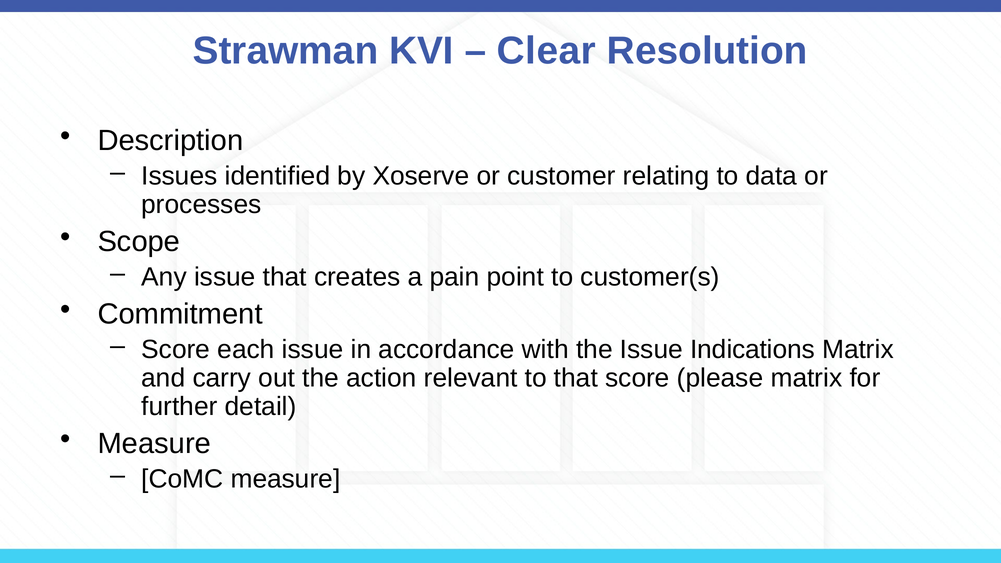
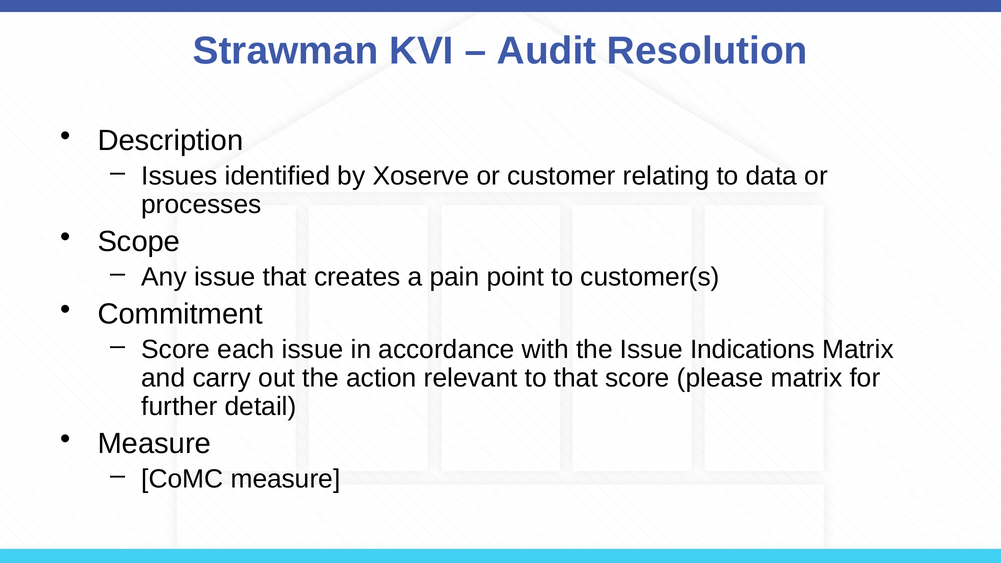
Clear: Clear -> Audit (547, 51)
